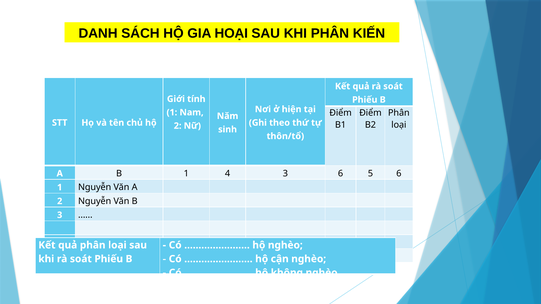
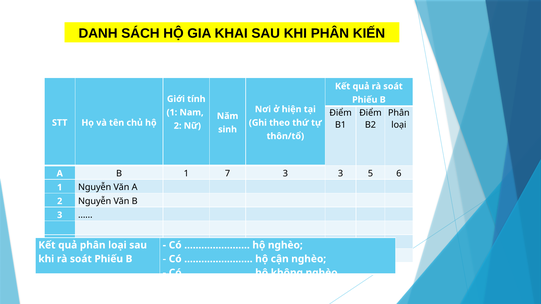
HOẠI: HOẠI -> KHAI (231, 33)
4: 4 -> 7 (228, 174)
3 6: 6 -> 3 (341, 174)
